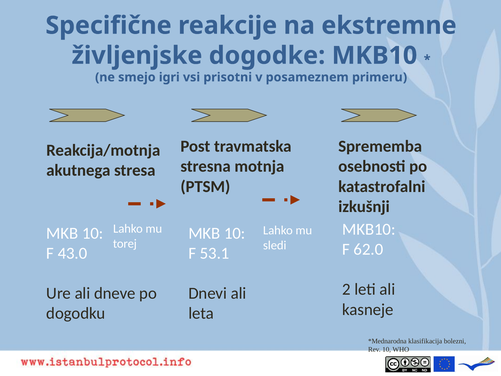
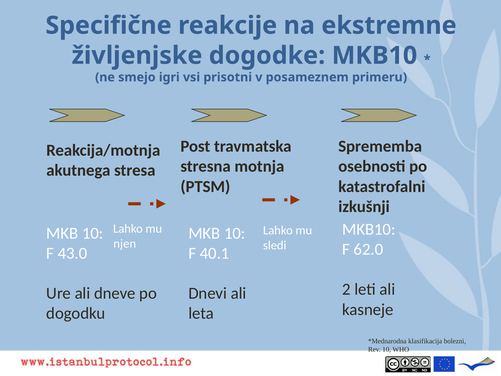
torej: torej -> njen (125, 244)
53.1: 53.1 -> 40.1 (215, 253)
